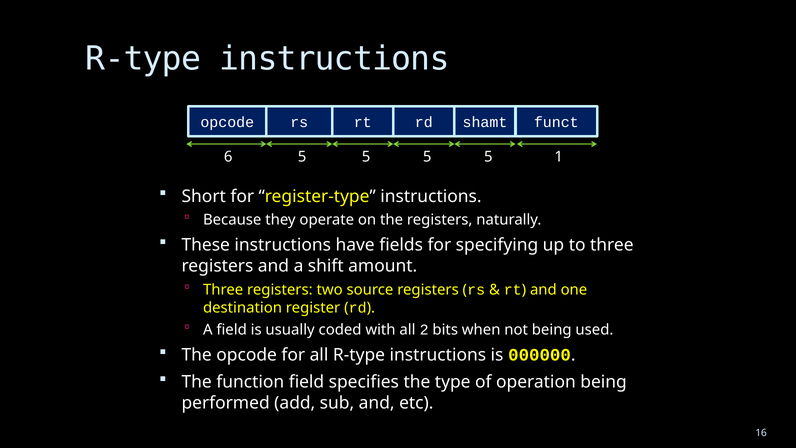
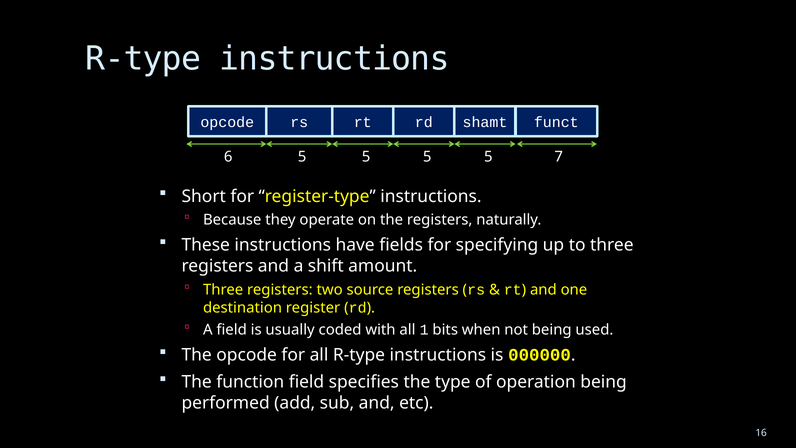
1: 1 -> 7 (559, 157)
2: 2 -> 1 (424, 330)
